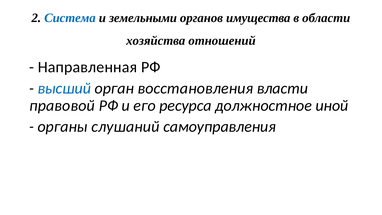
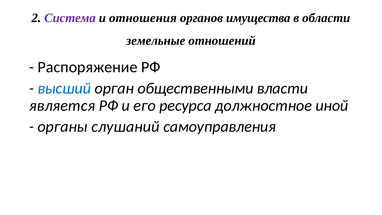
Система colour: blue -> purple (70, 18)
земельными: земельными -> отношения (143, 18)
хозяйства: хозяйства -> земельные (156, 41)
Направленная: Направленная -> Распоряжение (88, 67)
восстановления: восстановления -> общественными (196, 88)
правовой: правовой -> является (62, 105)
